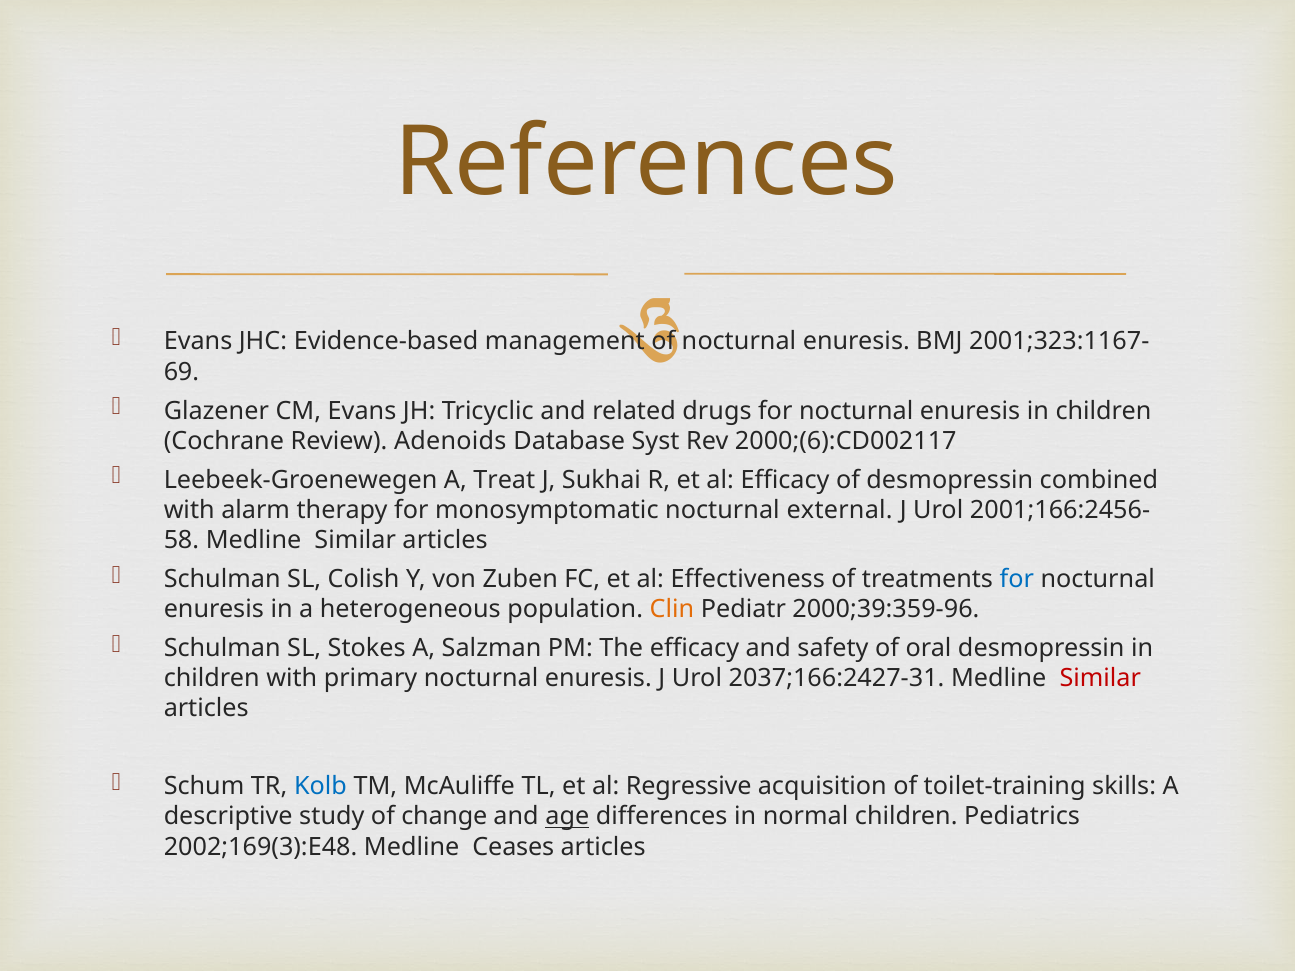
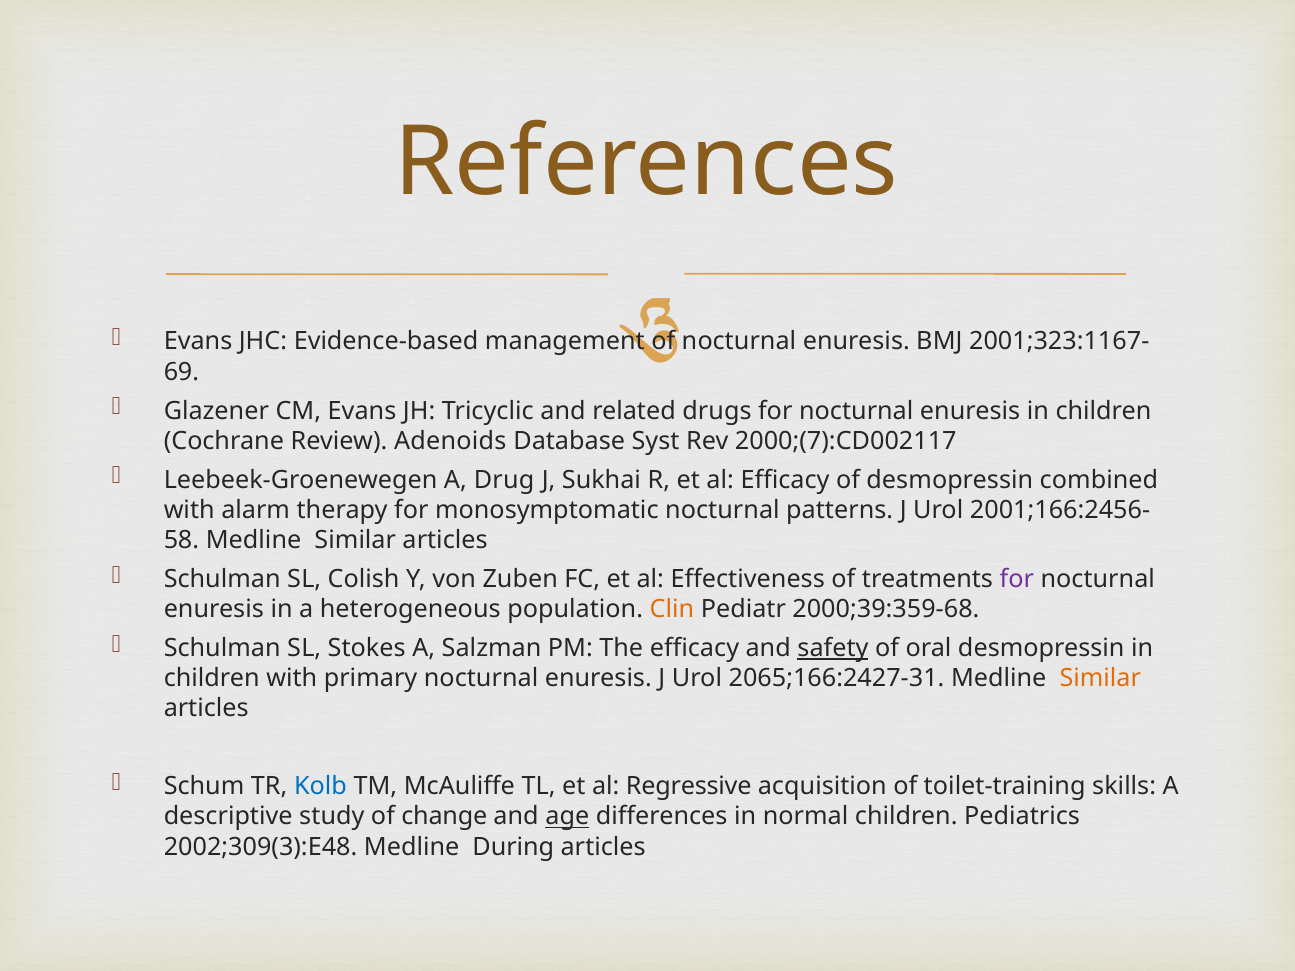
2000;(6):CD002117: 2000;(6):CD002117 -> 2000;(7):CD002117 (846, 441)
Treat: Treat -> Drug (504, 480)
external: external -> patterns (840, 510)
for colour: blue -> purple (1017, 579)
2000;39:359-96: 2000;39:359-96 -> 2000;39:359-68 (886, 609)
safety underline: none -> present (833, 648)
2037;166:2427-31: 2037;166:2427-31 -> 2065;166:2427-31 (837, 679)
Similar colour: red -> orange (1100, 679)
2002;169(3):E48: 2002;169(3):E48 -> 2002;309(3):E48 (261, 847)
Ceases: Ceases -> During (513, 847)
